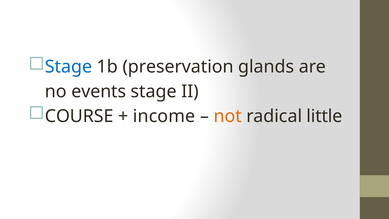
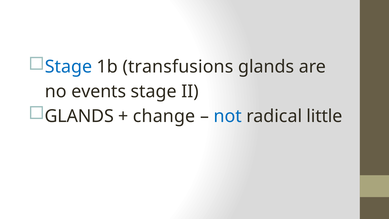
preservation: preservation -> transfusions (178, 67)
COURSE: COURSE -> GLANDS (79, 116)
income: income -> change (164, 116)
not colour: orange -> blue (228, 116)
